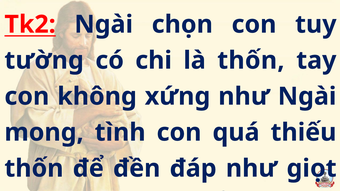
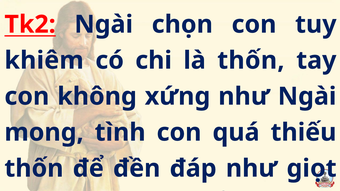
tường: tường -> khiêm (44, 61)
